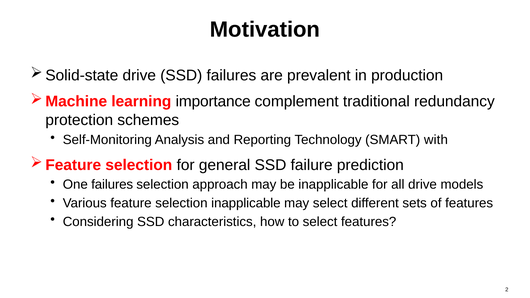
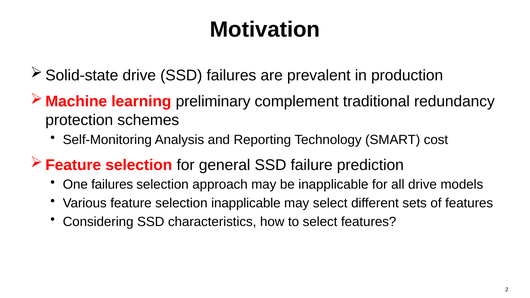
importance: importance -> preliminary (213, 102)
with: with -> cost (436, 140)
